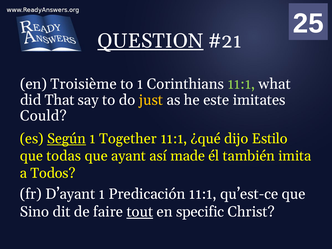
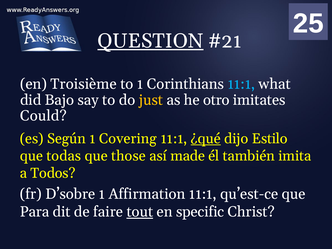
11:1 colour: light green -> light blue (241, 84)
That: That -> Bajo (59, 100)
este: este -> otro (216, 100)
Según underline: present -> none (66, 139)
Together: Together -> Covering (128, 139)
¿qué underline: none -> present (206, 139)
ayant: ayant -> those (128, 156)
D’ayant: D’ayant -> D’sobre (70, 194)
Predicación: Predicación -> Affirmation (147, 194)
Sino: Sino -> Para (34, 212)
